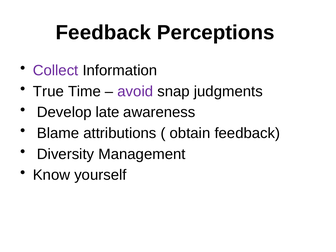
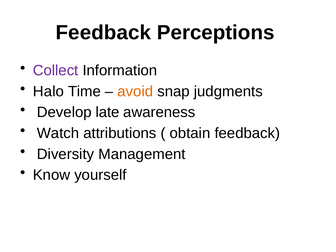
True: True -> Halo (48, 91)
avoid colour: purple -> orange (135, 91)
Blame: Blame -> Watch (58, 133)
